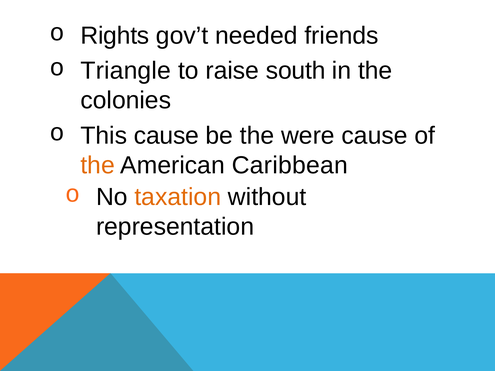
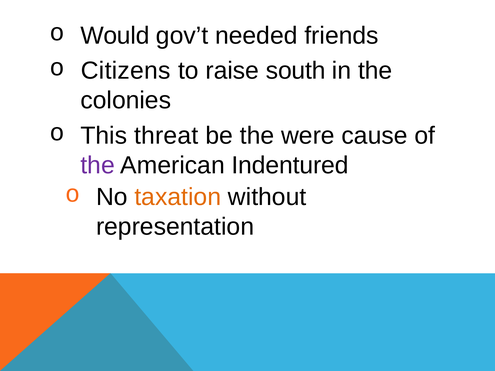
Rights: Rights -> Would (115, 36)
Triangle: Triangle -> Citizens (126, 71)
This cause: cause -> threat (166, 136)
the colour: orange -> purple (98, 165)
Caribbean: Caribbean -> Indentured (290, 165)
